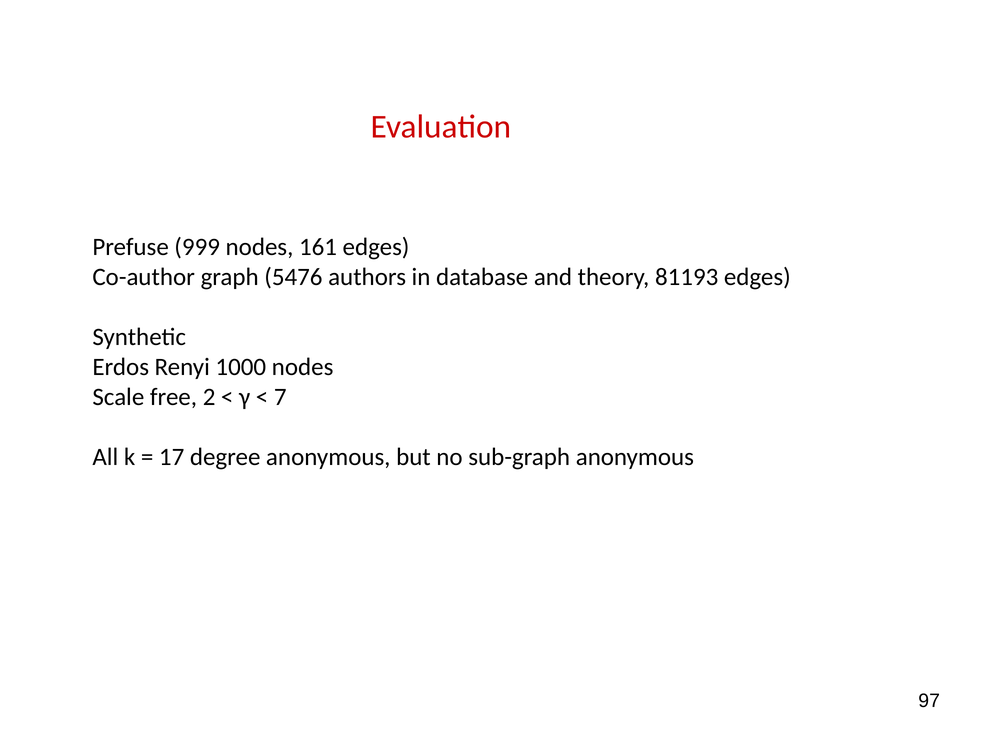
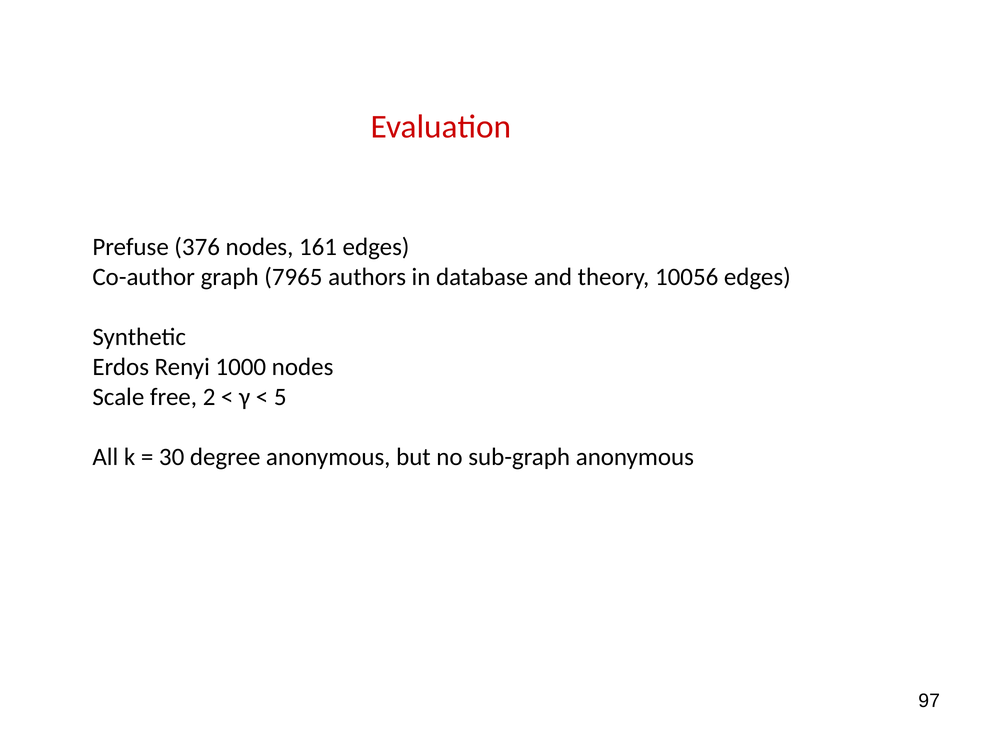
999: 999 -> 376 (197, 247)
5476: 5476 -> 7965 (293, 277)
81193: 81193 -> 10056 (687, 277)
7: 7 -> 5 (280, 397)
17: 17 -> 30 (172, 457)
